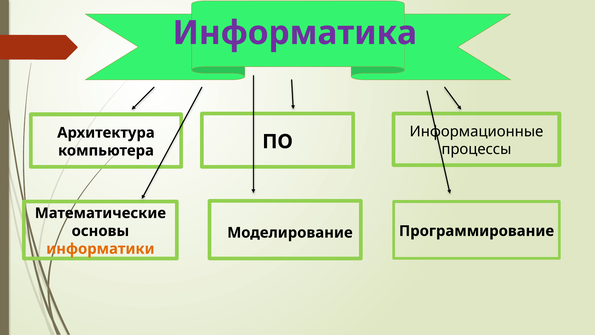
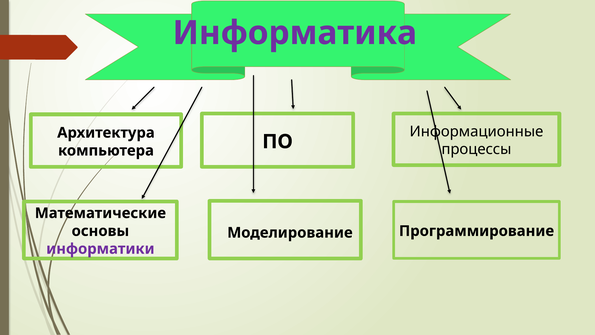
информатики colour: orange -> purple (100, 249)
